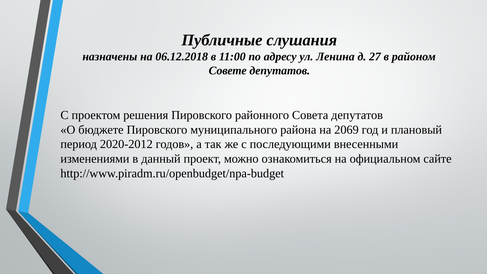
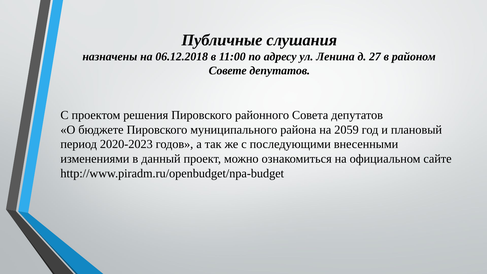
2069: 2069 -> 2059 (347, 130)
2020-2012: 2020-2012 -> 2020-2023 (126, 144)
